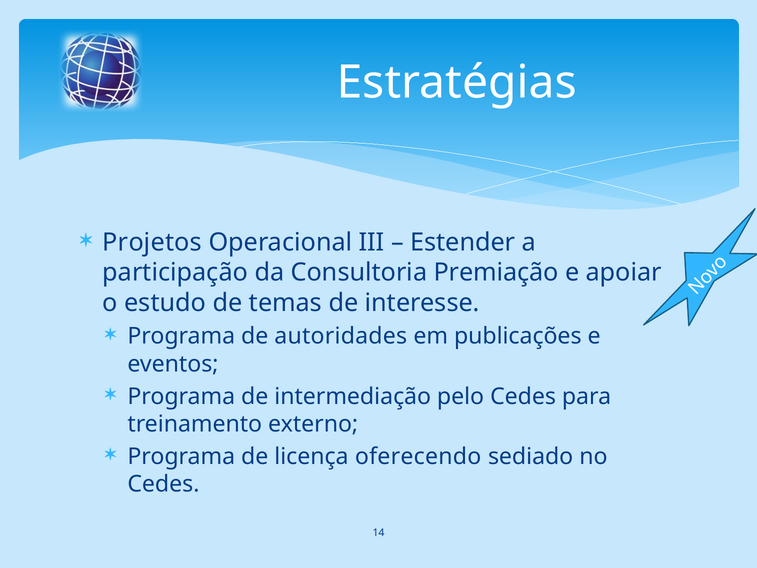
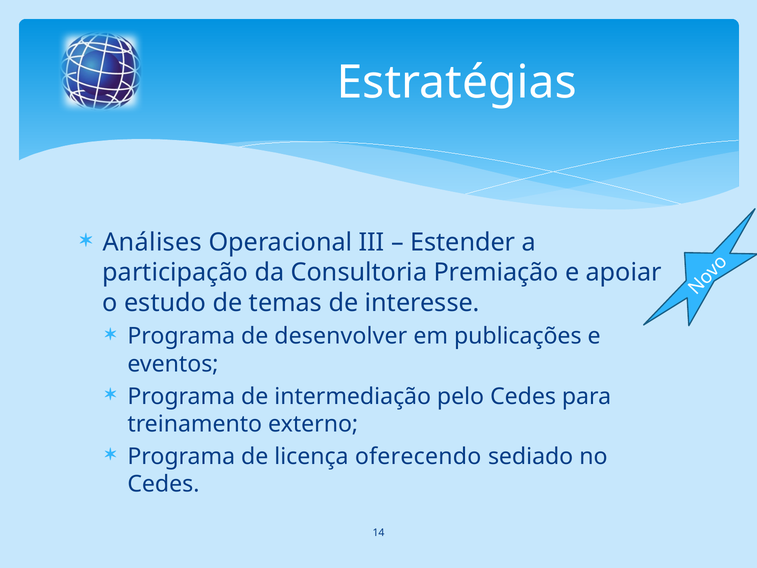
Projetos: Projetos -> Análises (152, 242)
autoridades: autoridades -> desenvolver (341, 336)
